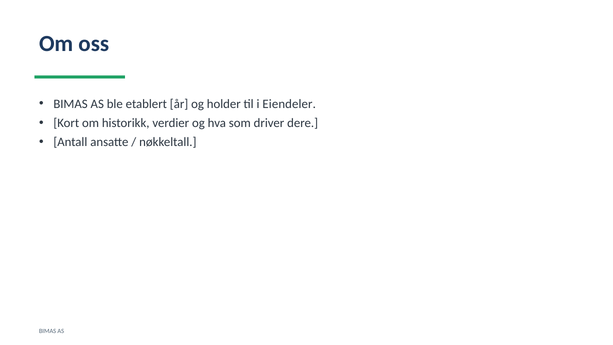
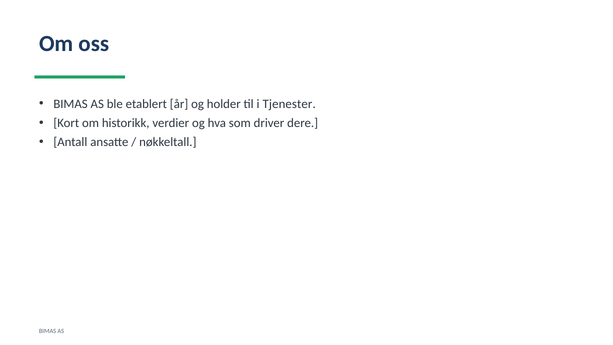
Eiendeler: Eiendeler -> Tjenester (289, 104)
